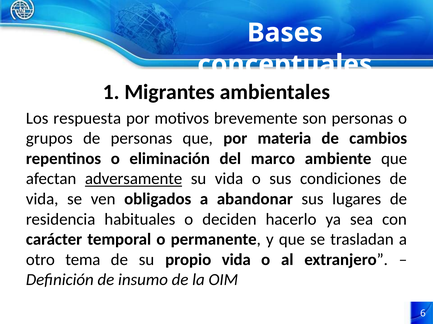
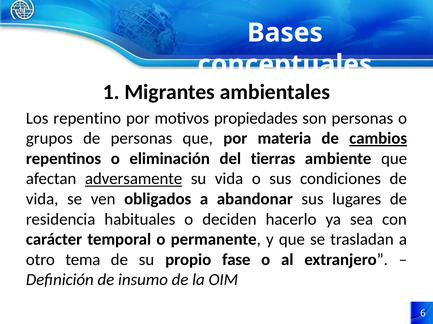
respuesta: respuesta -> repentino (87, 119)
brevemente: brevemente -> propiedades (256, 119)
cambios underline: none -> present (378, 139)
marco: marco -> tierras (273, 159)
propio vida: vida -> fase (236, 260)
